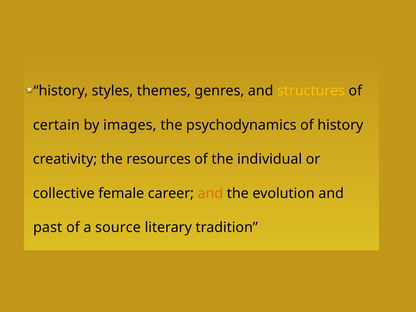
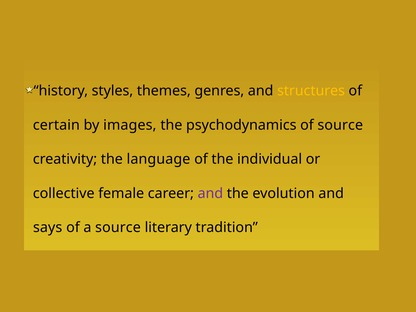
of history: history -> source (340, 125)
resources: resources -> language (158, 159)
and colour: orange -> purple (210, 193)
past: past -> says (48, 228)
